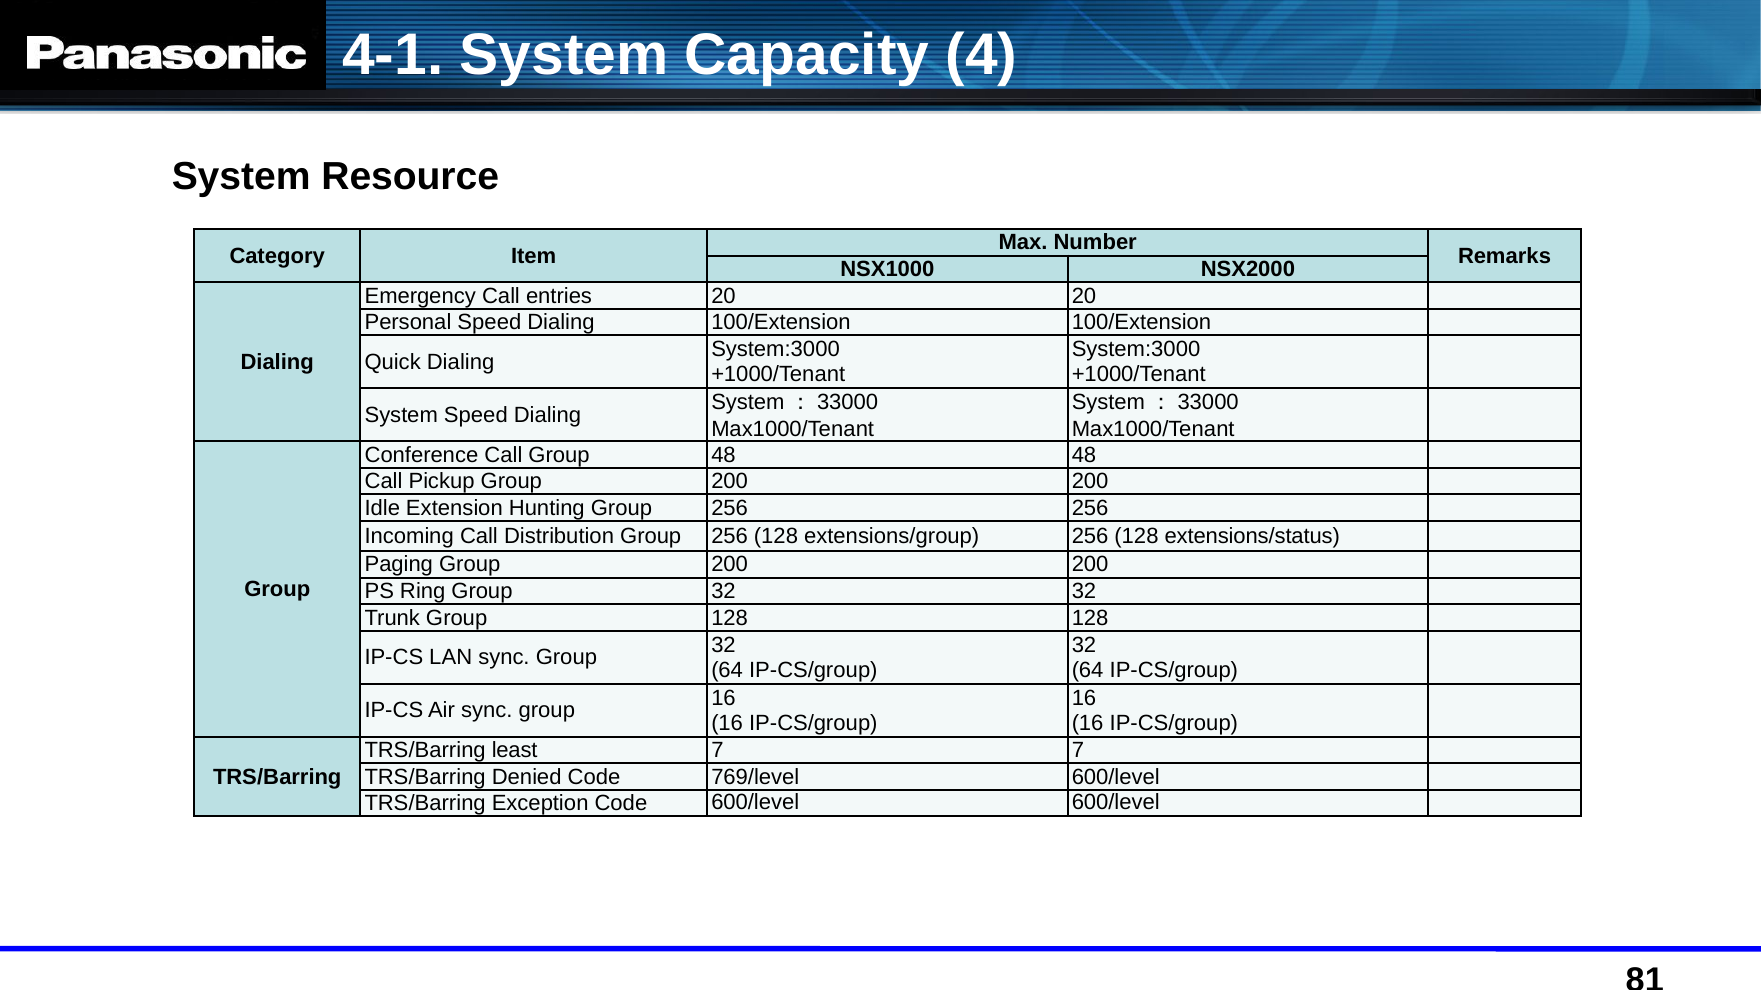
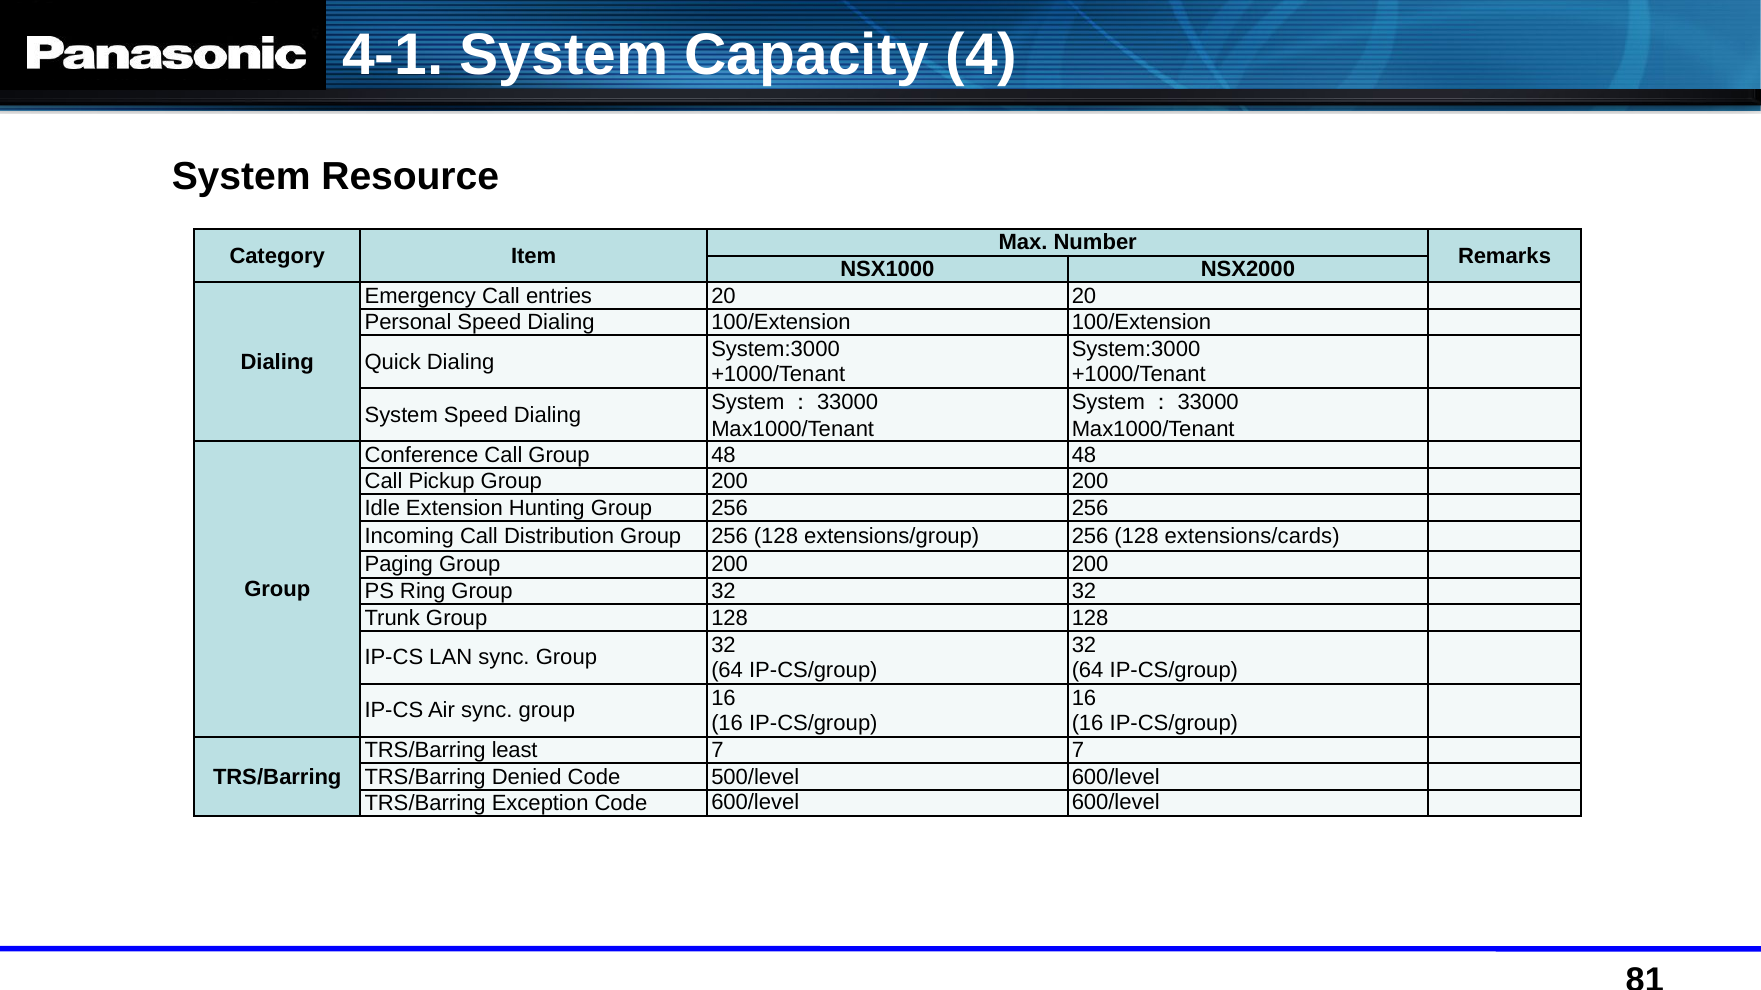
extensions/status: extensions/status -> extensions/cards (1252, 537)
769/level: 769/level -> 500/level (755, 777)
